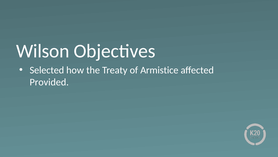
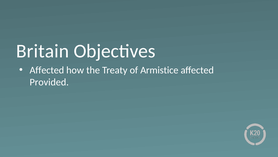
Wilson: Wilson -> Britain (43, 51)
Selected: Selected -> Affected (47, 70)
